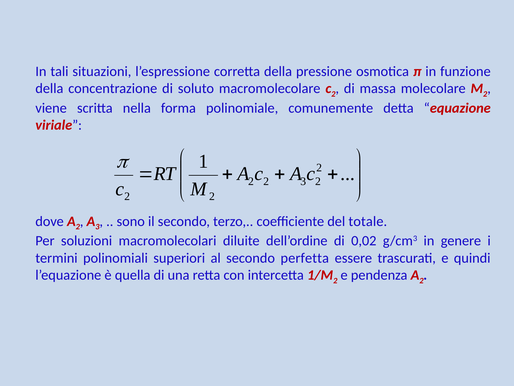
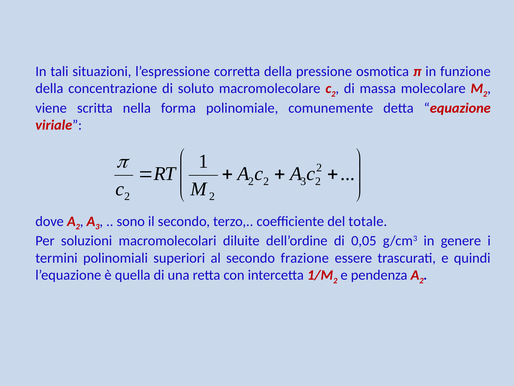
0,02: 0,02 -> 0,05 (364, 241)
perfetta: perfetta -> frazione (305, 258)
